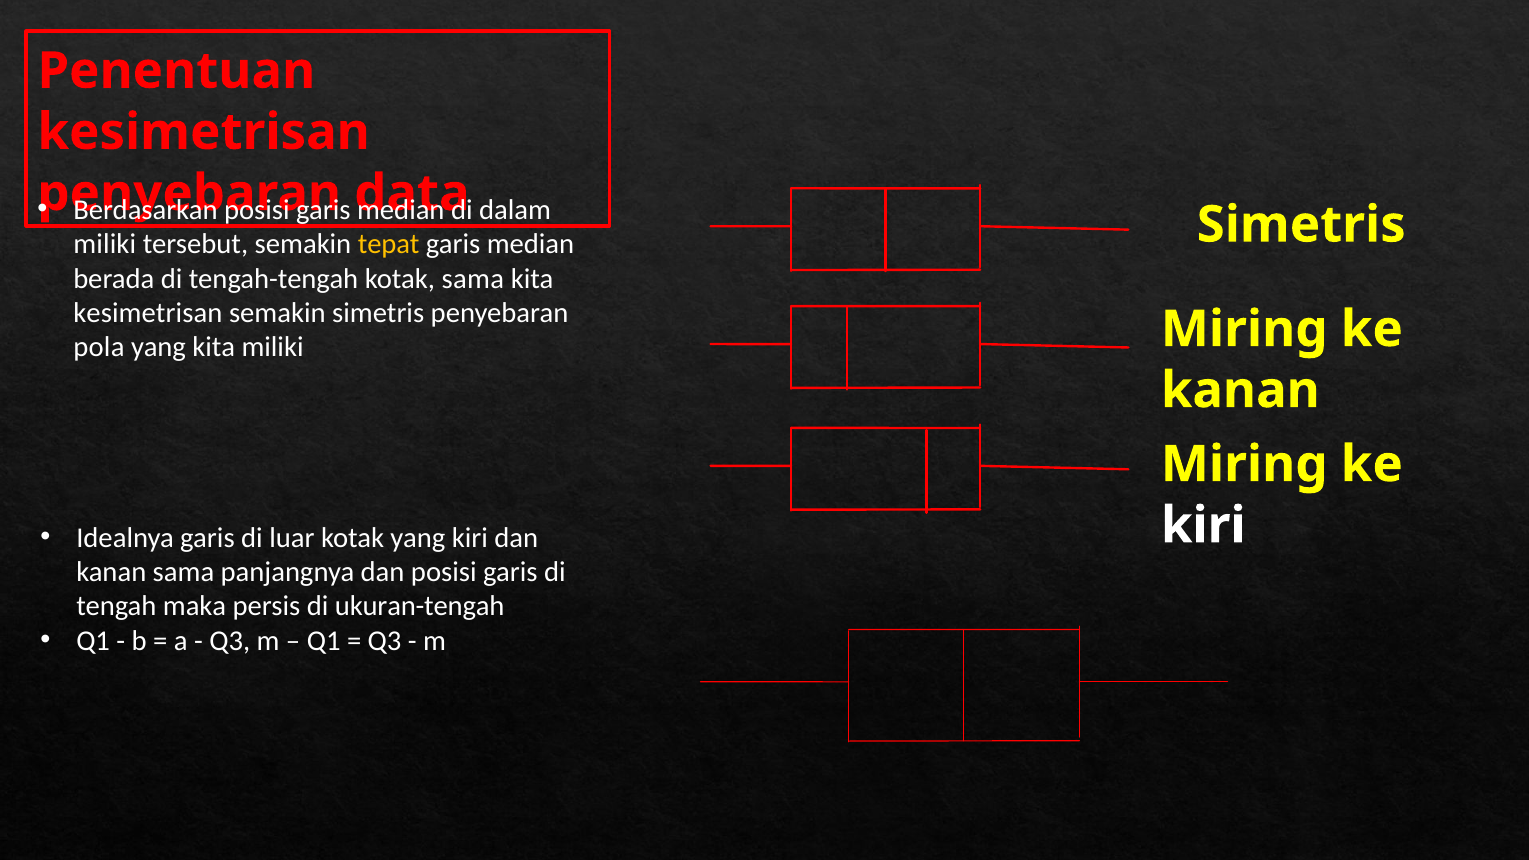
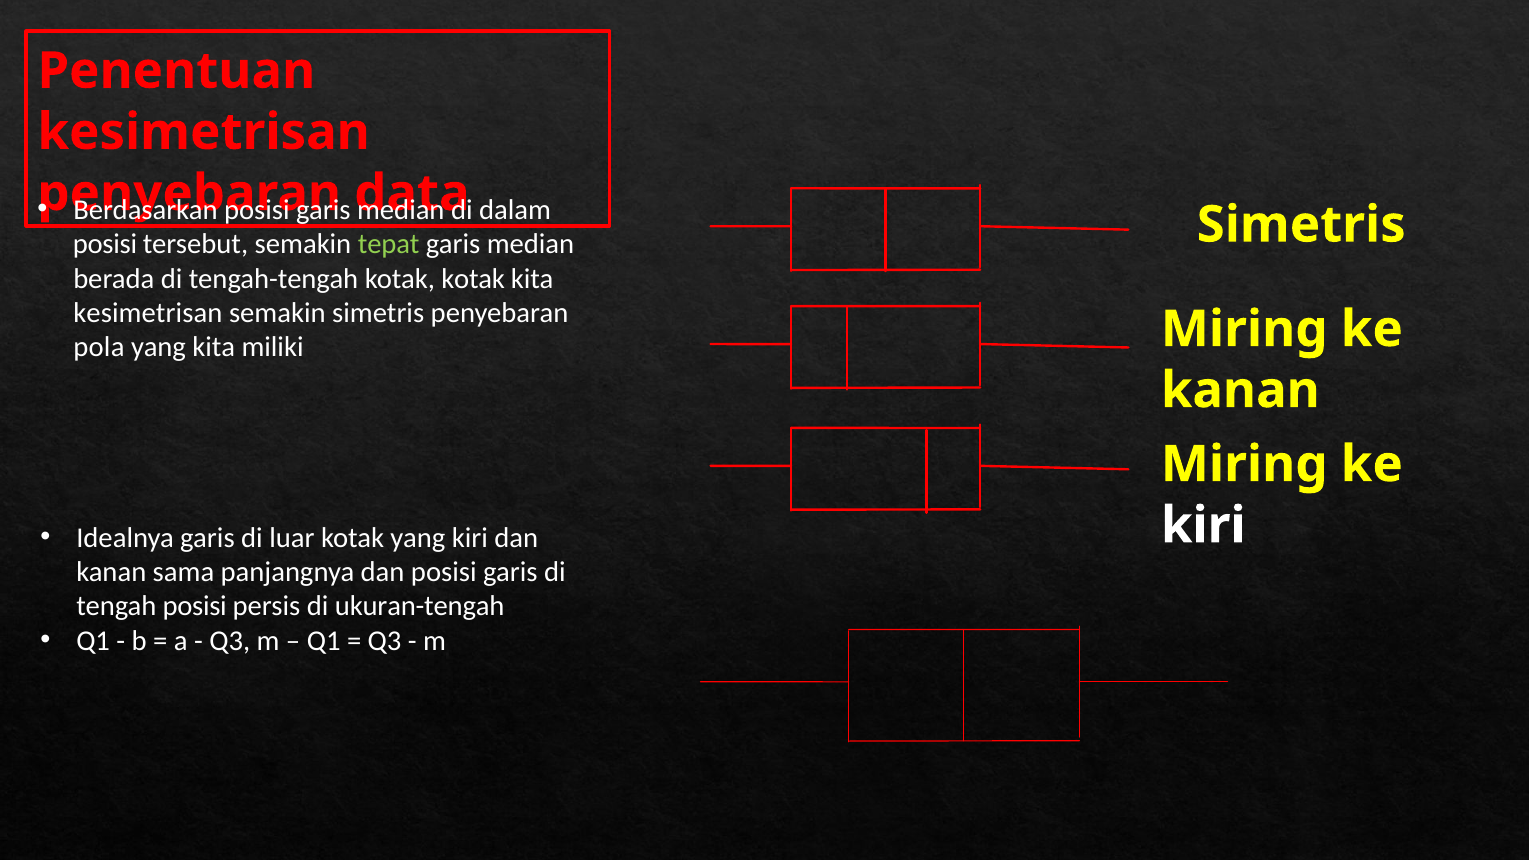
miliki: miliki -> posisi (105, 244)
tepat colour: yellow -> light green (389, 244)
kotak sama: sama -> kotak (473, 279)
tengah maka: maka -> posisi (195, 606)
